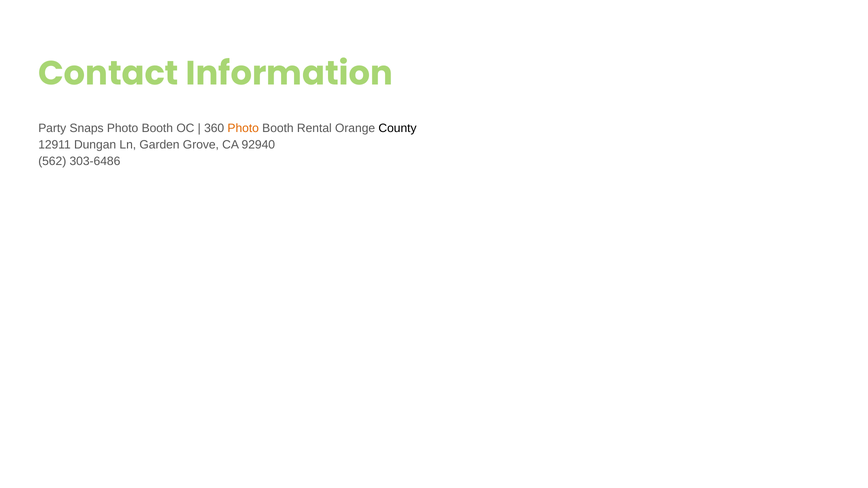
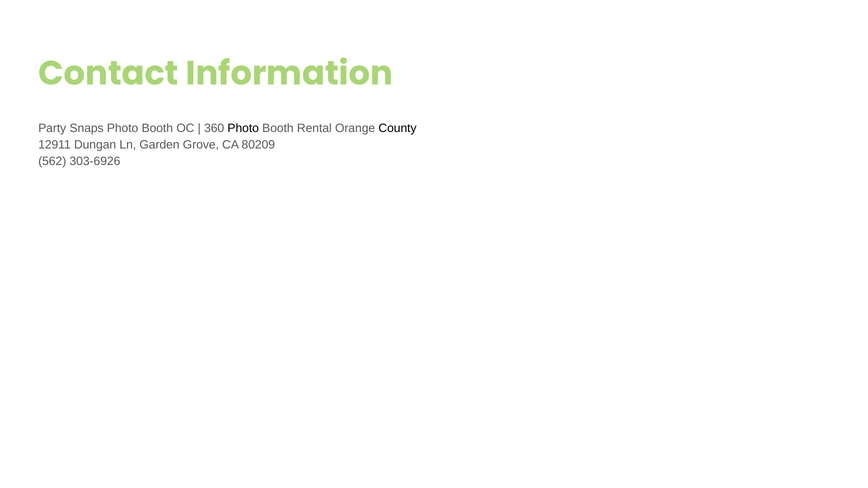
Photo colour: orange -> black (243, 128)
92940: 92940 -> 80209 (258, 145)
303-6486: 303-6486 -> 303-6926 (95, 162)
